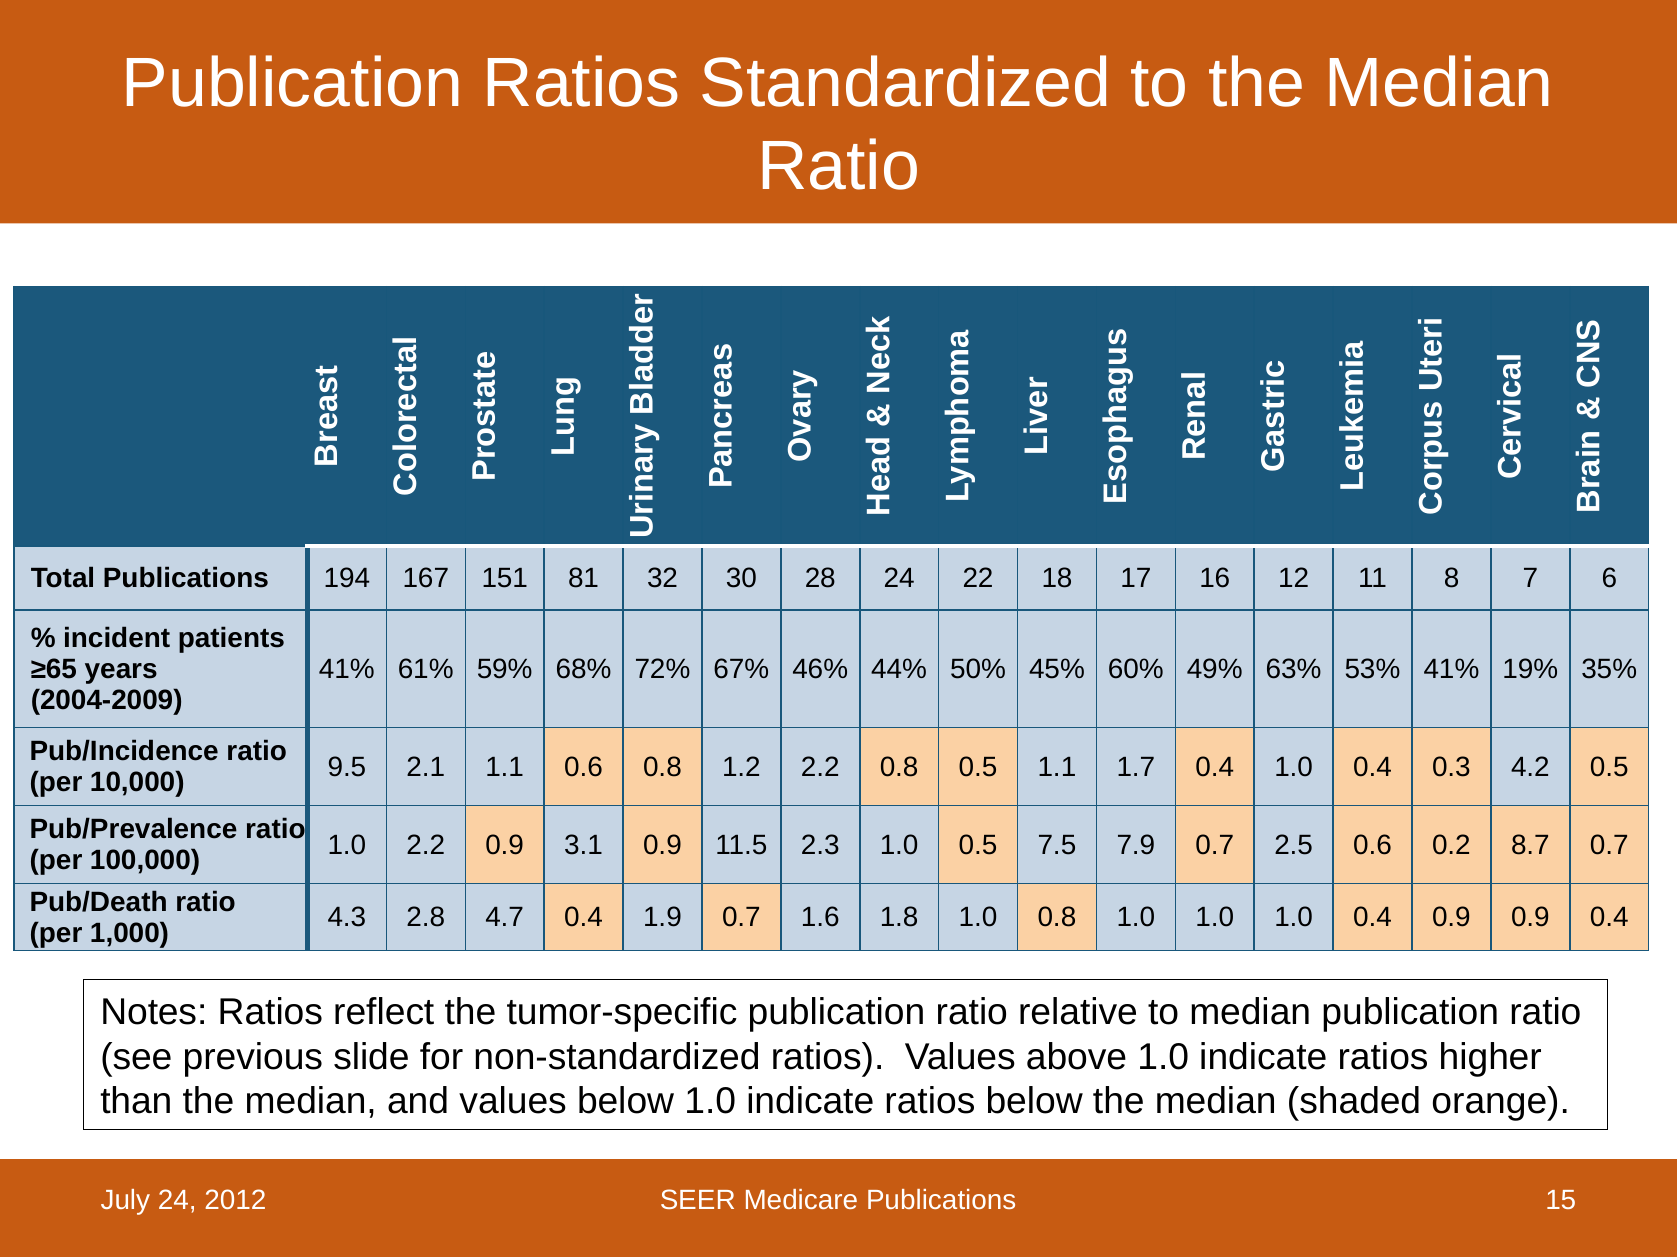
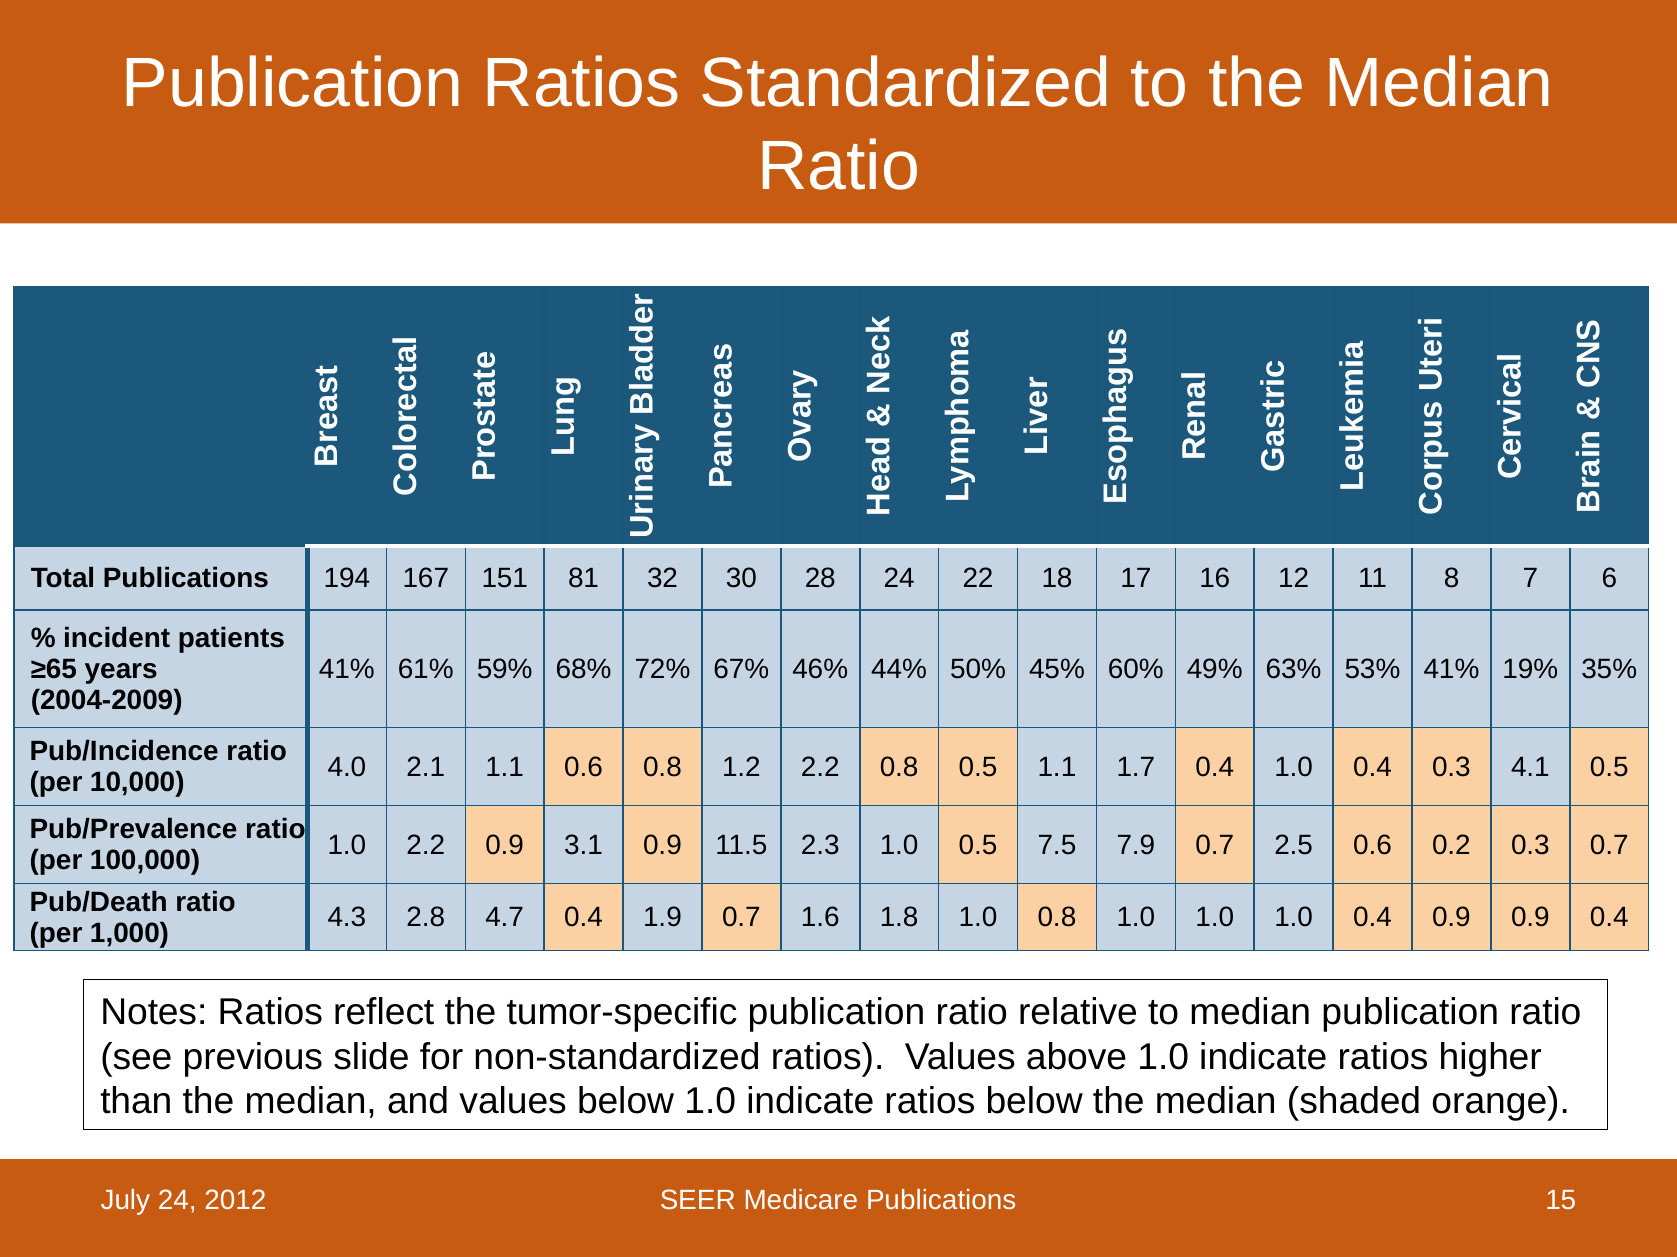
9.5: 9.5 -> 4.0 (347, 767)
4.2: 4.2 -> 4.1 (1530, 767)
0.2 8.7: 8.7 -> 0.3 (1530, 845)
